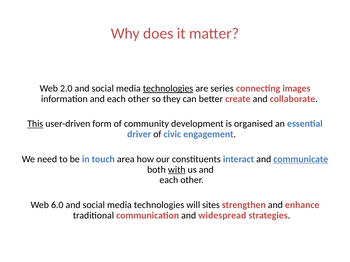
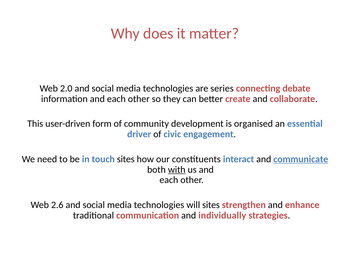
technologies underline: present -> none (168, 89)
images: images -> debate (296, 89)
This underline: present -> none (35, 124)
touch area: area -> sites (126, 159)
6.0: 6.0 -> 2.6 (57, 205)
widespread: widespread -> individually (222, 216)
